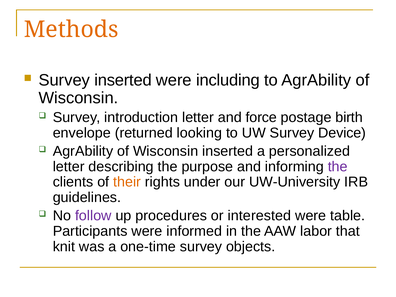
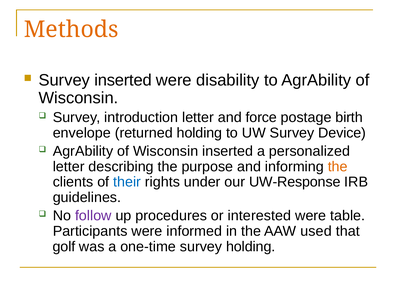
including: including -> disability (228, 80)
returned looking: looking -> holding (199, 133)
the colour: purple -> orange (338, 167)
their colour: orange -> blue (127, 182)
UW-University: UW-University -> UW-Response (295, 182)
labor: labor -> used (316, 231)
knit: knit -> golf (64, 247)
survey objects: objects -> holding (251, 247)
